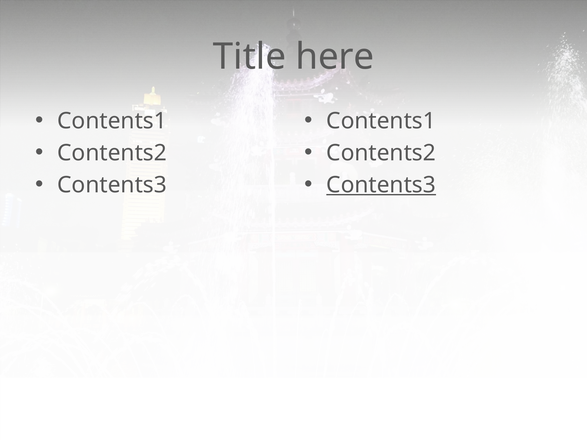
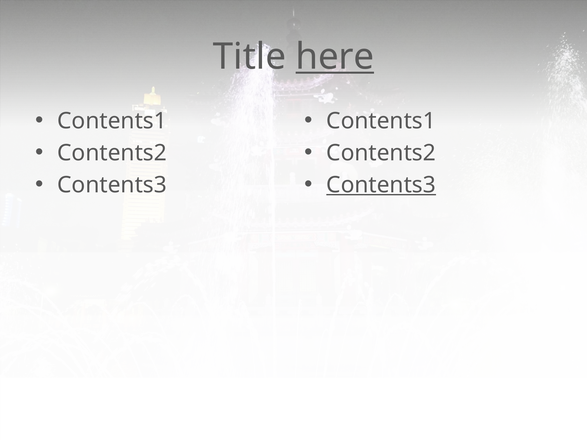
here underline: none -> present (335, 57)
